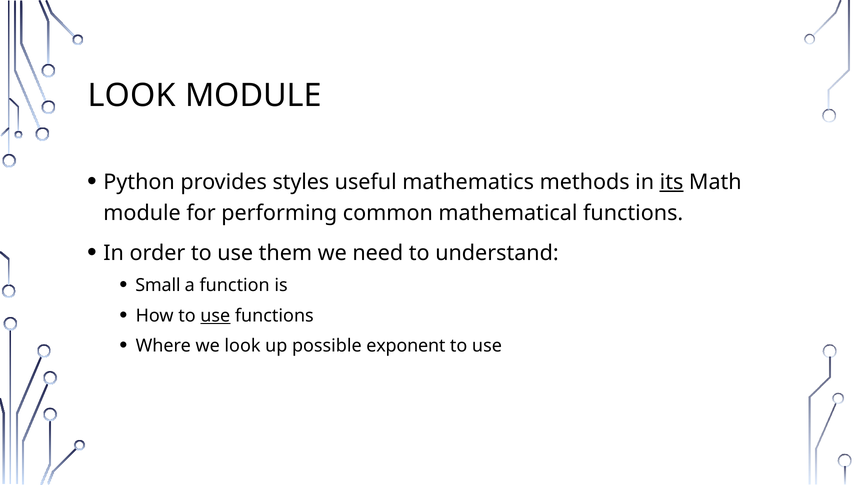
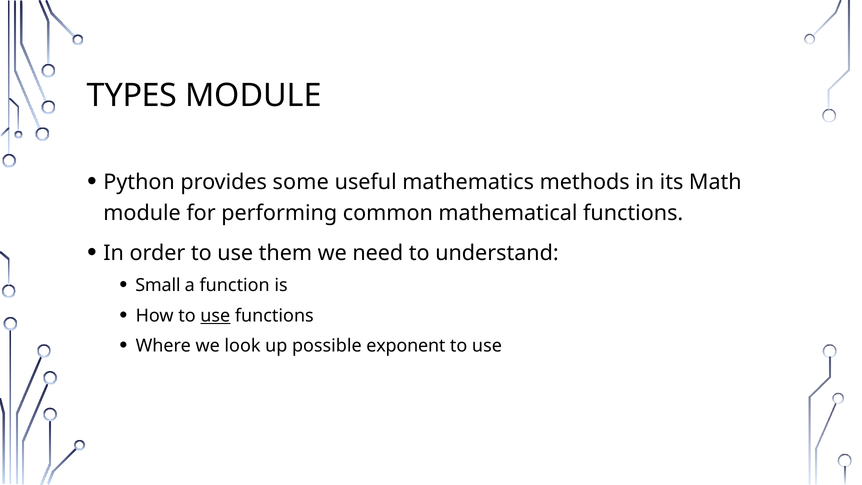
LOOK: LOOK -> TYPES (132, 96)
styles: styles -> some (301, 182)
its underline: present -> none (672, 182)
